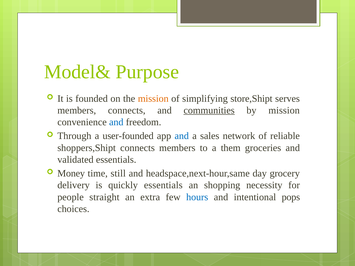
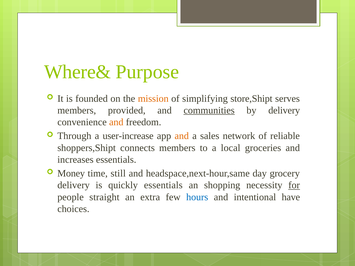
Model&: Model& -> Where& (77, 72)
members connects: connects -> provided (127, 110)
by mission: mission -> delivery (284, 110)
and colour: blue -> orange (116, 122)
user-founded: user-founded -> user-increase (128, 136)
and colour: blue -> orange (182, 136)
them: them -> local (231, 148)
validated: validated -> increases (75, 160)
for underline: none -> present (294, 185)
pops: pops -> have (291, 197)
